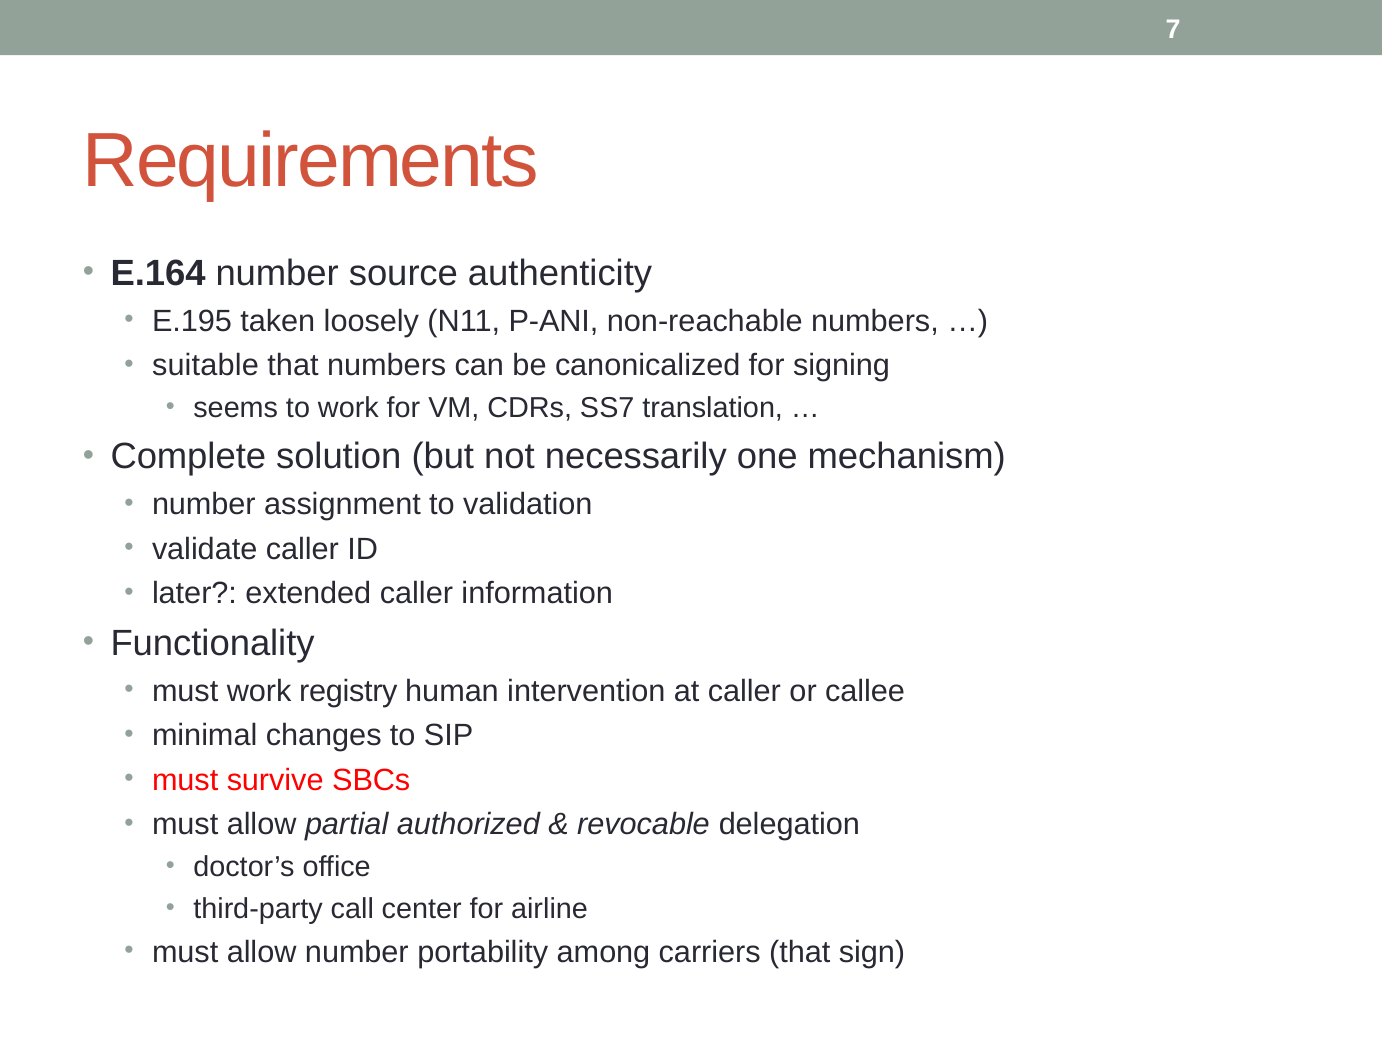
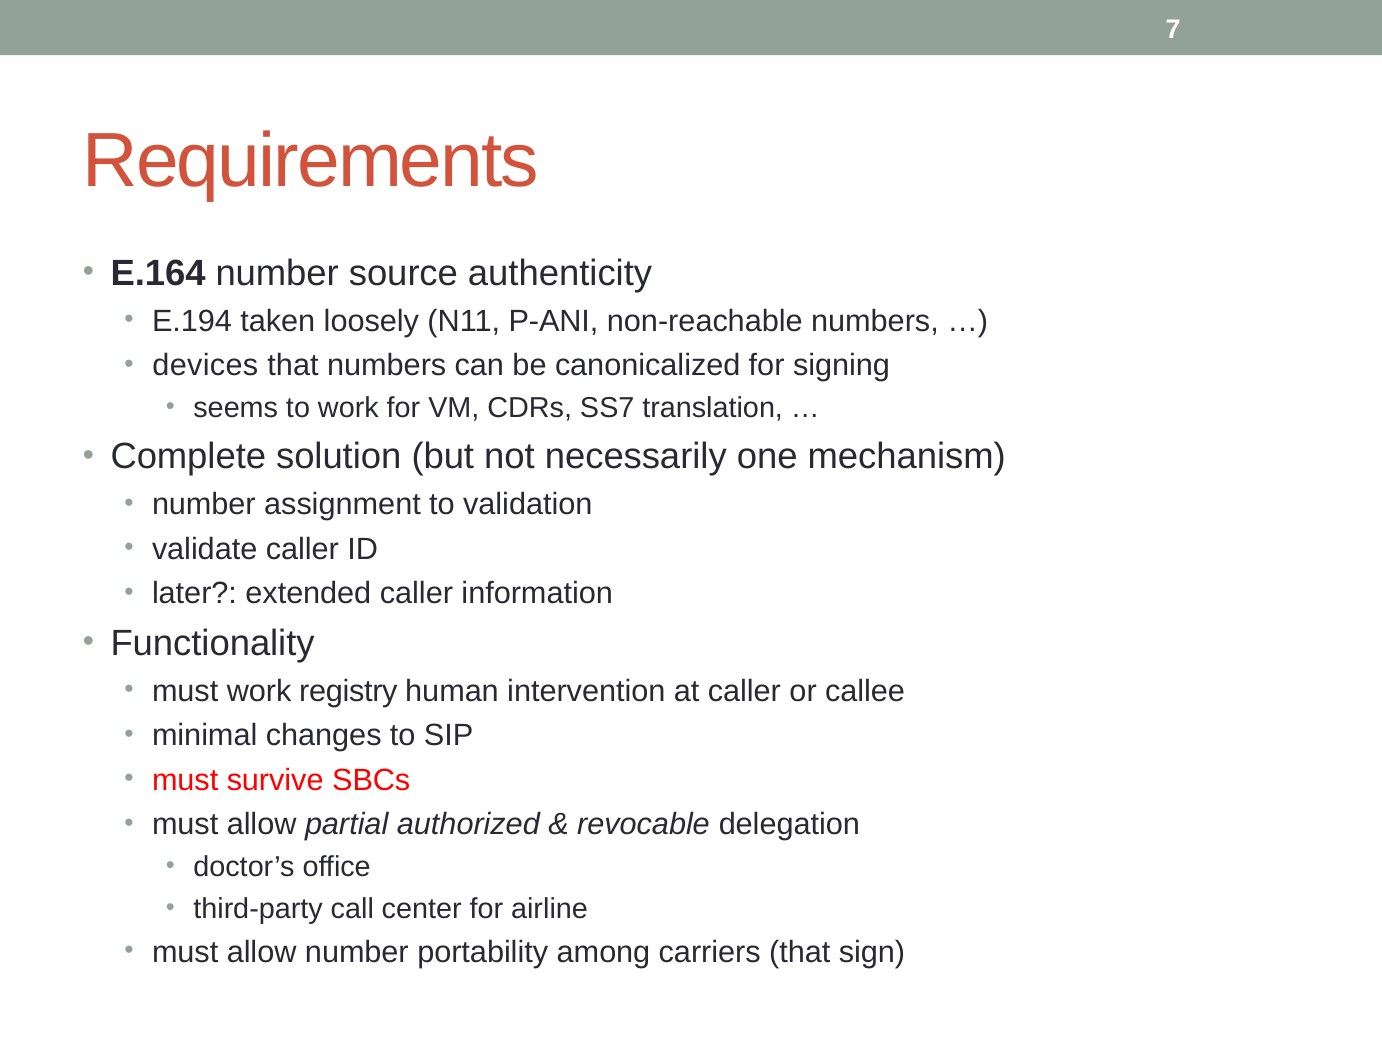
E.195: E.195 -> E.194 (192, 321)
suitable: suitable -> devices (205, 365)
